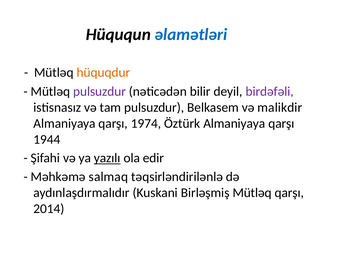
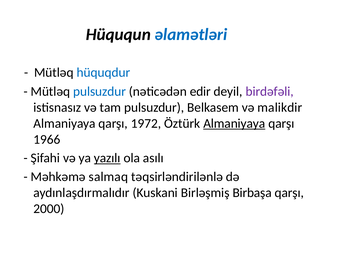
hüquqdur colour: orange -> blue (103, 73)
pulsuzdur colour: purple -> blue (100, 92)
bilir: bilir -> edir (200, 92)
1974: 1974 -> 1972 (146, 124)
Almaniyaya underline: none -> present (234, 124)
1944: 1944 -> 1966 (47, 140)
edir: edir -> asılı (153, 158)
Birləşmiş Mütləq: Mütləq -> Birbaşa (252, 193)
2014: 2014 -> 2000 (49, 209)
